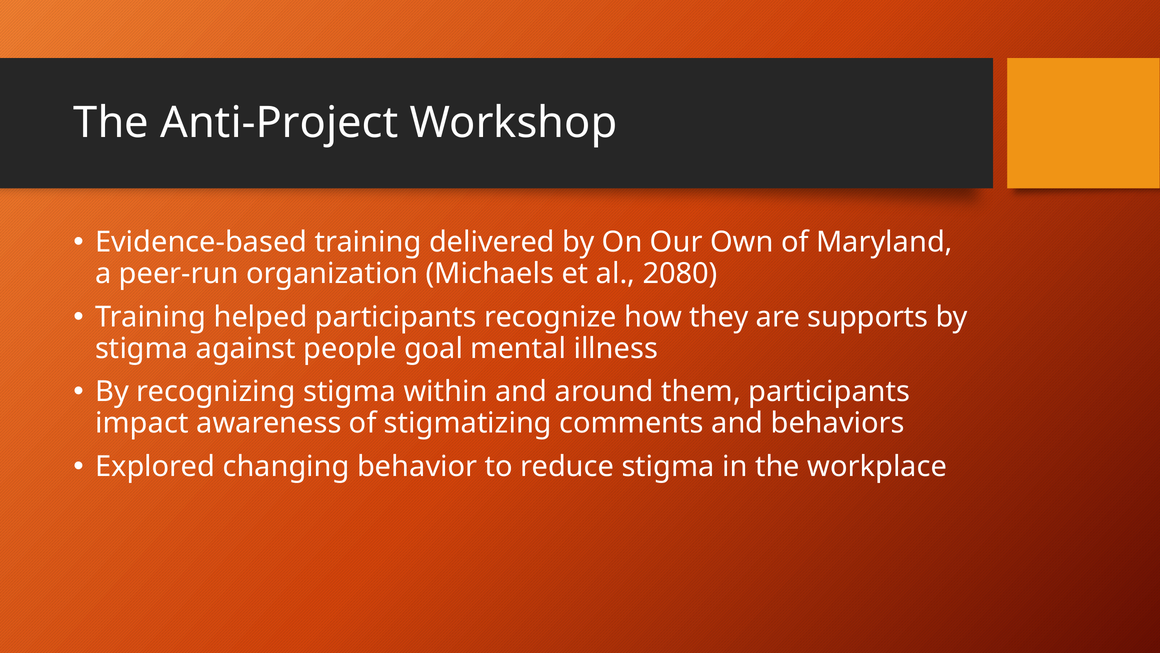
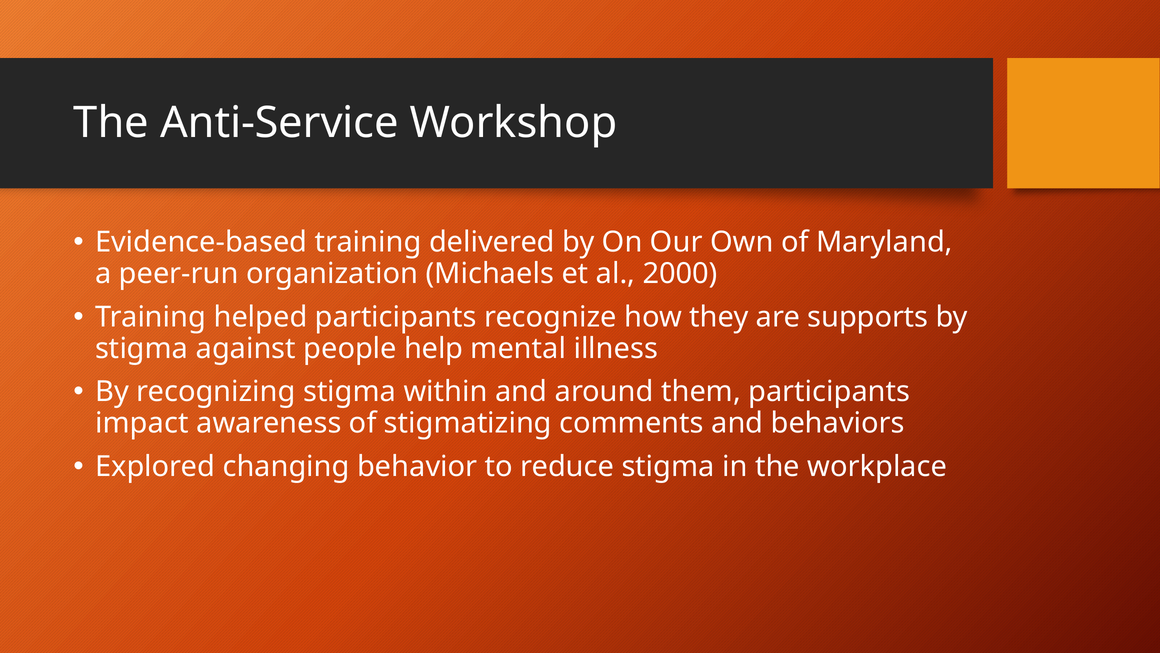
Anti-Project: Anti-Project -> Anti-Service (279, 123)
2080: 2080 -> 2000 (680, 273)
goal: goal -> help (434, 348)
